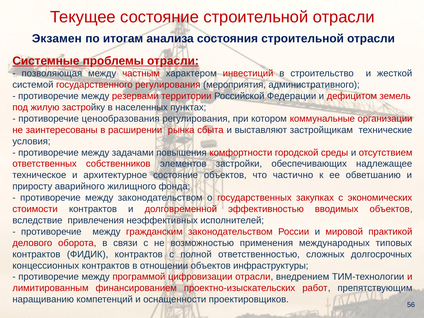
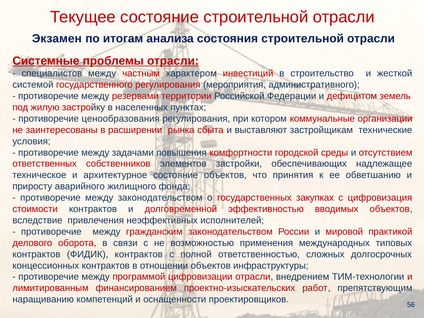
позволяющая: позволяющая -> специалистов (52, 73)
частично: частично -> принятия (293, 175)
экономических: экономических -> цифровизация (380, 198)
